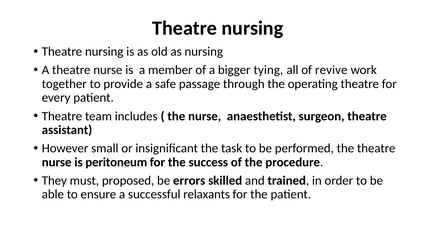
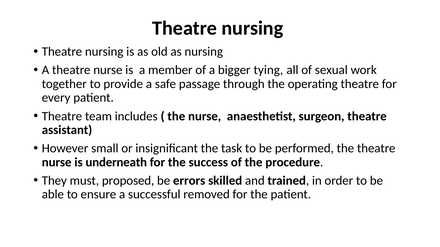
revive: revive -> sexual (331, 70)
peritoneum: peritoneum -> underneath (116, 162)
relaxants: relaxants -> removed (207, 195)
